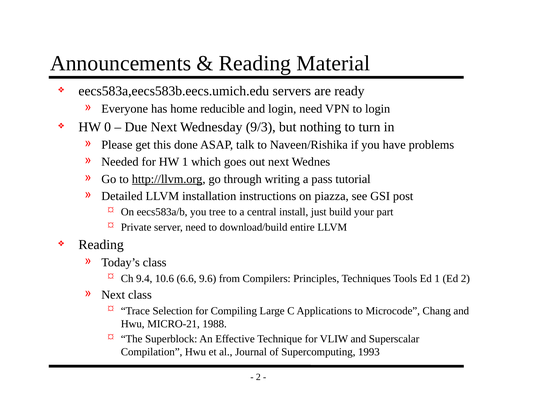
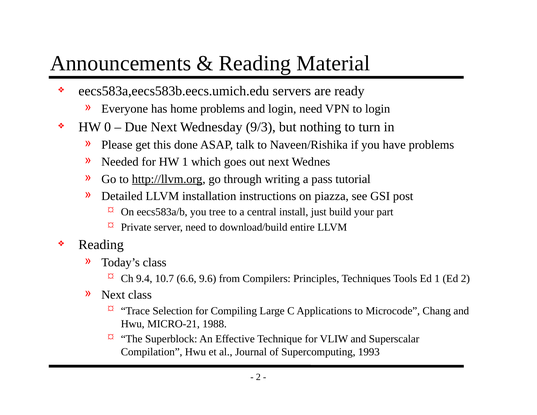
home reducible: reducible -> problems (223, 109)
10.6: 10.6 -> 10.7 (164, 278)
